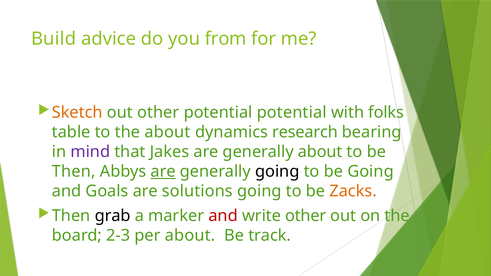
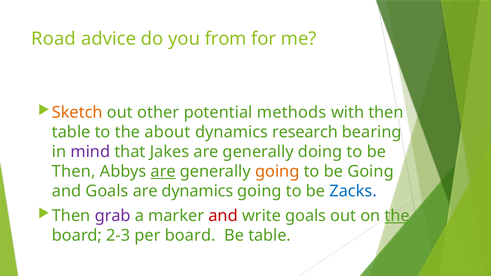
Build: Build -> Road (54, 39)
potential potential: potential -> methods (292, 113)
with folks: folks -> then (386, 113)
generally about: about -> doing (320, 152)
going colour: black -> orange (277, 172)
are solutions: solutions -> dynamics (197, 191)
Zacks colour: orange -> blue (353, 191)
grab colour: black -> purple (113, 216)
write other: other -> goals (306, 216)
the underline: none -> present (397, 216)
per about: about -> board (190, 236)
Be track: track -> table (270, 236)
